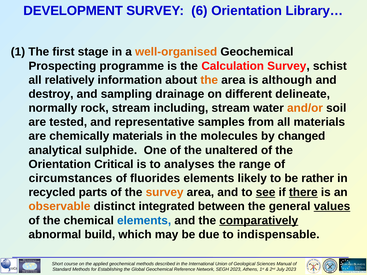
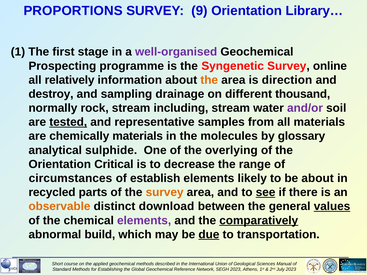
DEVELOPMENT: DEVELOPMENT -> PROPORTIONS (73, 11)
6: 6 -> 9 (200, 11)
well-organised colour: orange -> purple (176, 52)
Calculation: Calculation -> Syngenetic (233, 66)
schist: schist -> online (330, 66)
although: although -> direction (287, 80)
delineate: delineate -> thousand (303, 94)
and/or colour: orange -> purple (305, 108)
tested underline: none -> present (68, 122)
changed: changed -> glossary (302, 136)
unaltered: unaltered -> overlying (231, 150)
analyses: analyses -> decrease (189, 164)
fluorides: fluorides -> establish (155, 178)
be rather: rather -> about (318, 178)
there underline: present -> none (303, 192)
integrated: integrated -> download (167, 207)
elements colour: blue -> purple (144, 221)
due underline: none -> present (209, 235)
indispensable: indispensable -> transportation (278, 235)
